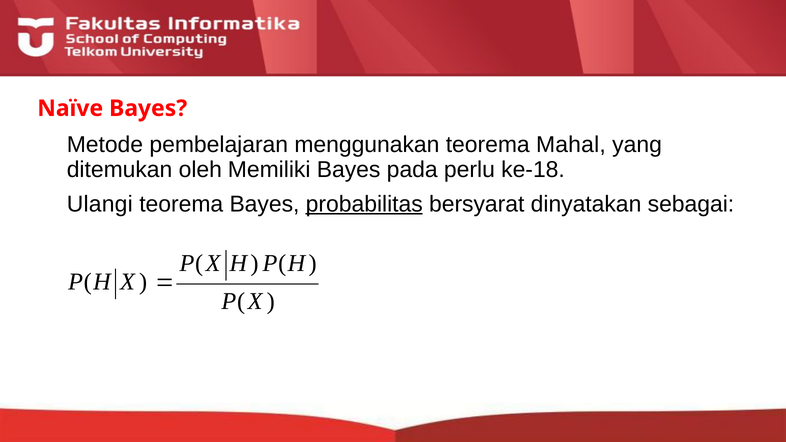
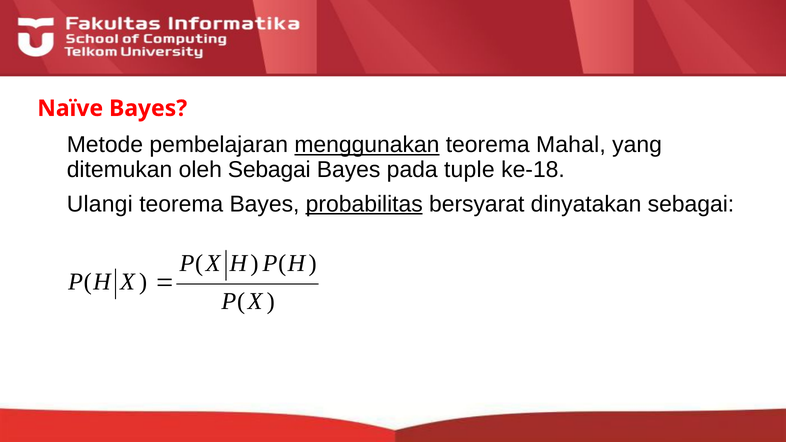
menggunakan underline: none -> present (367, 145)
oleh Memiliki: Memiliki -> Sebagai (269, 170)
perlu: perlu -> tuple (469, 170)
